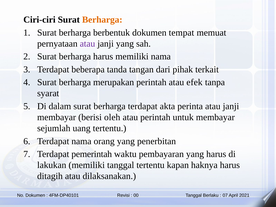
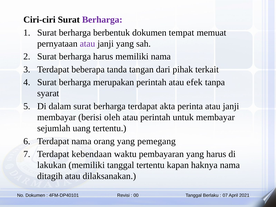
Berharga colour: orange -> purple (102, 20)
penerbitan: penerbitan -> pemegang (156, 141)
pemerintah: pemerintah -> kebendaan (92, 154)
haknya harus: harus -> nama (230, 165)
